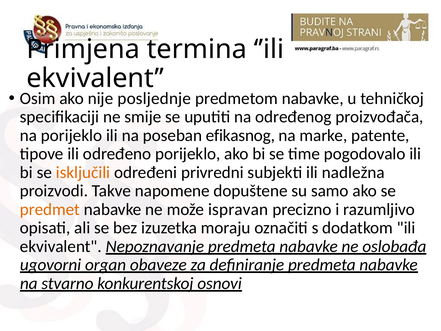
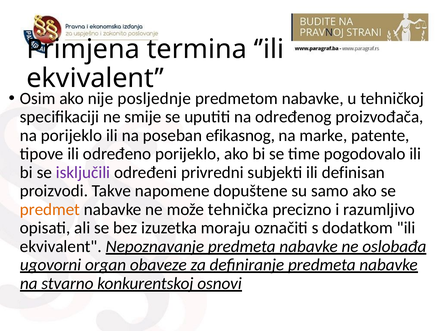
isključili colour: orange -> purple (83, 172)
nadležna: nadležna -> definisan (353, 172)
ispravan: ispravan -> tehnička (238, 209)
